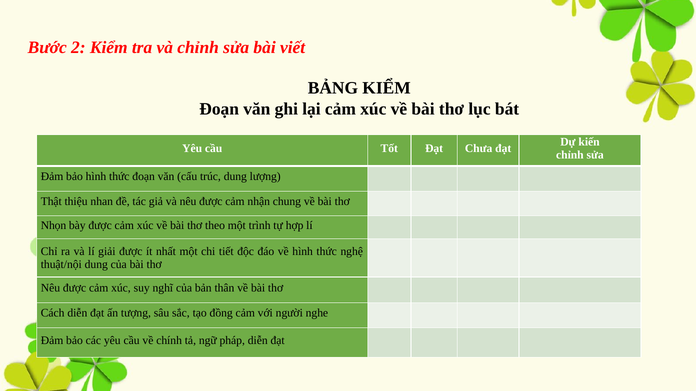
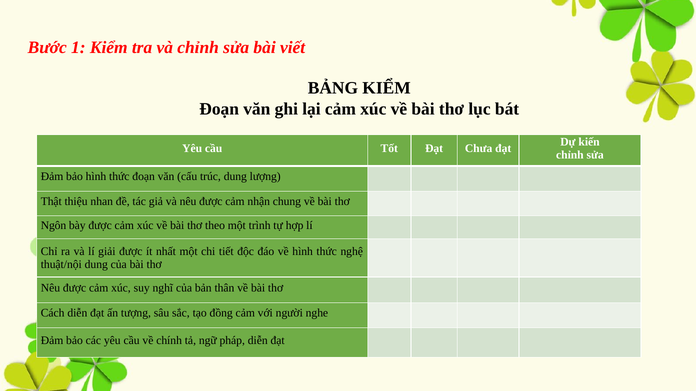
2: 2 -> 1 (78, 48)
Nhọn: Nhọn -> Ngôn (53, 226)
